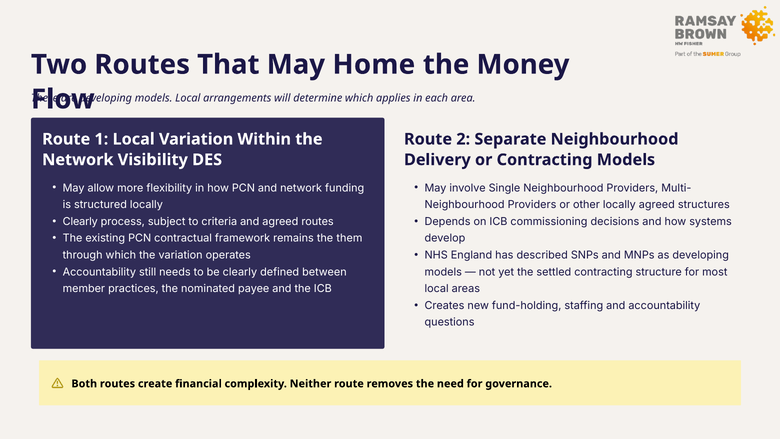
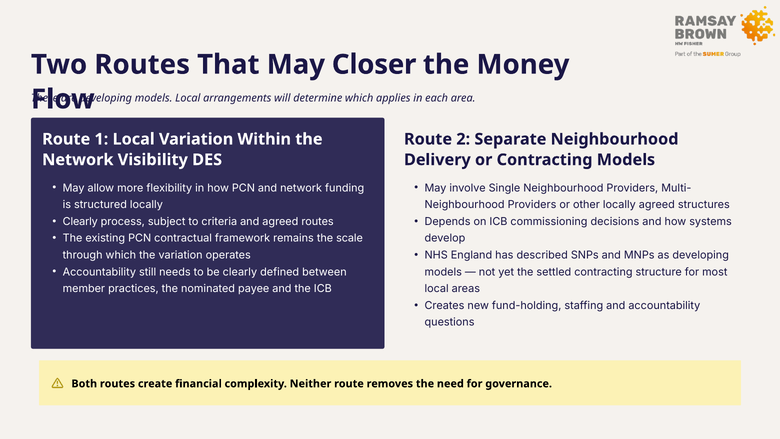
Home: Home -> Closer (374, 65)
them: them -> scale (350, 238)
